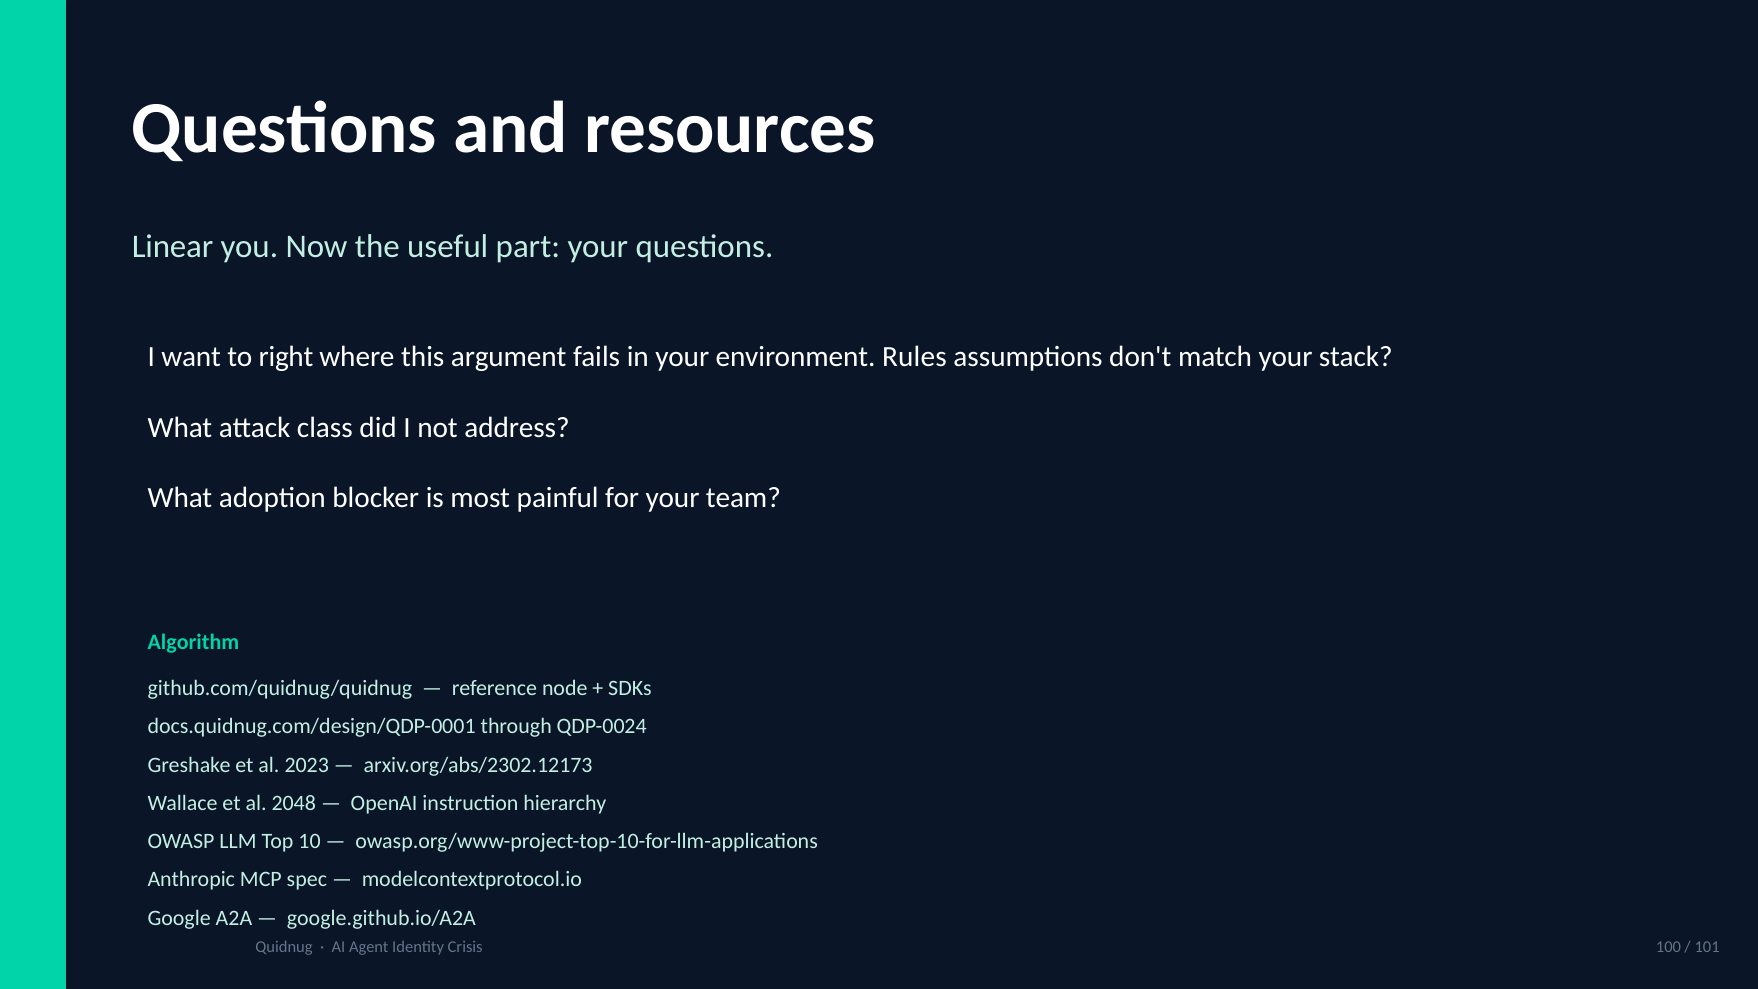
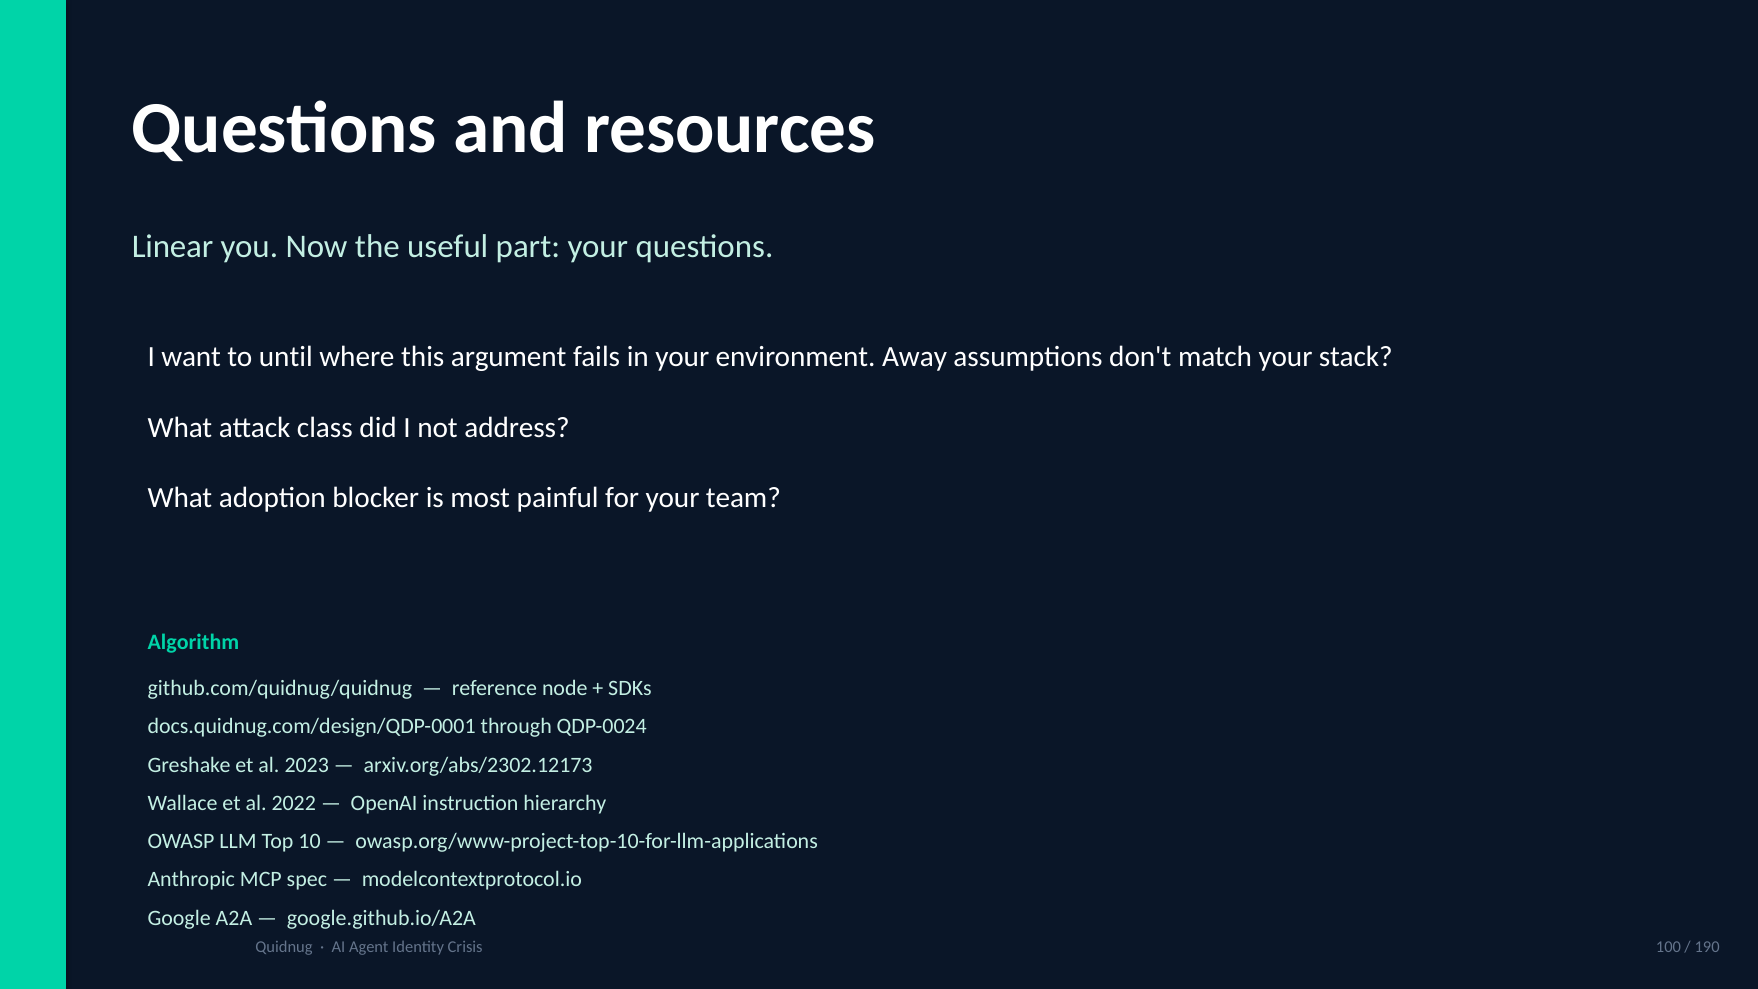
right: right -> until (286, 357)
Rules: Rules -> Away (915, 357)
2048: 2048 -> 2022 (294, 803)
101: 101 -> 190 (1707, 947)
